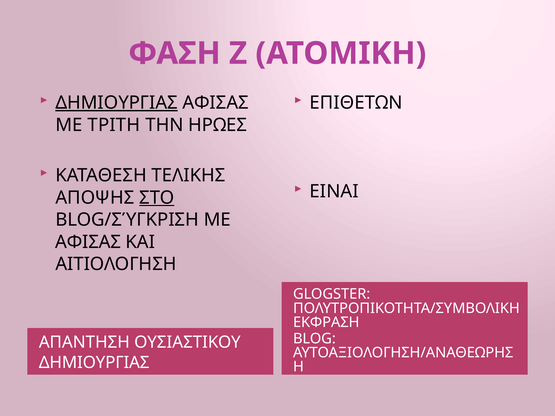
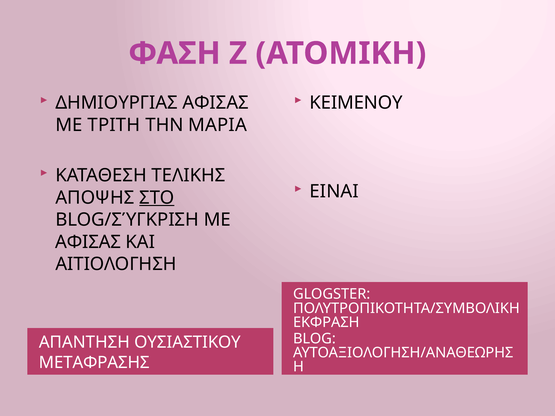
ΔΗΜΙΟΥΡΓΙΑΣ underline: present -> none (117, 103)
ΕΠΙΘΕΤΩΝ: ΕΠΙΘΕΤΩΝ -> ΚΕΙΜΕΝΟΥ (356, 103)
ΗΡΩΕΣ: ΗΡΩΕΣ -> ΜΑΡΙΑ (218, 125)
ΔΗΜΙΟΥΡΓΙΑΣ: ΔΗΜΙΟΥΡΓΙΑΣ -> ΜΕΤΑΦΡΑΣΗΣ (94, 363)
